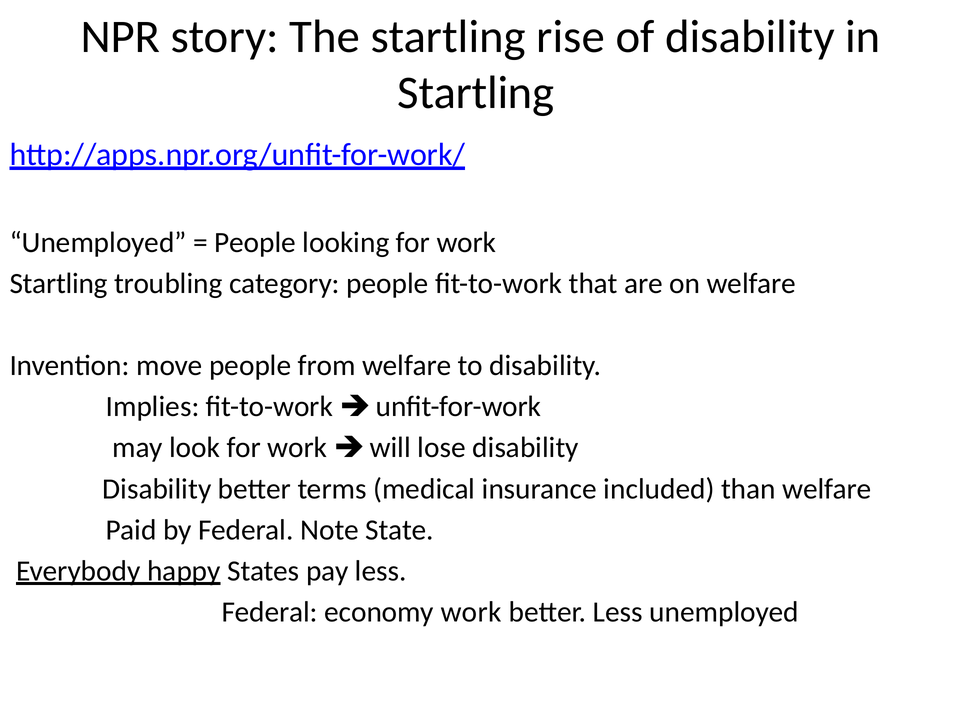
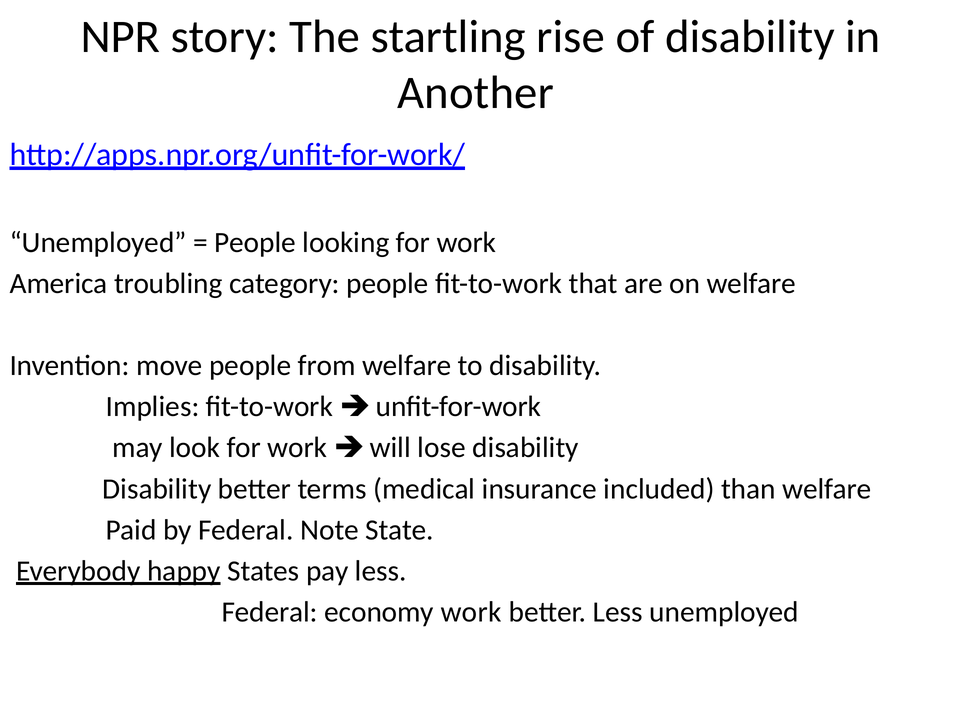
Startling: Startling -> Another (476, 93)
Startling: Startling -> America (59, 284)
